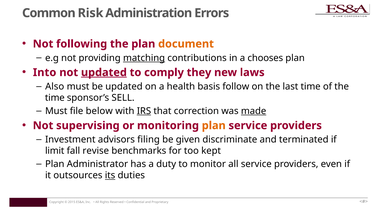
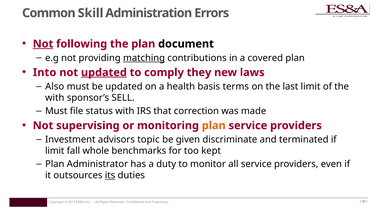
Risk: Risk -> Skill (91, 13)
Not underline: none -> present (43, 44)
document colour: orange -> black (186, 44)
chooses: chooses -> covered (265, 58)
follow: follow -> terms (236, 87)
last time: time -> limit (311, 87)
time: time -> with (55, 98)
below: below -> status (99, 111)
IRS underline: present -> none (144, 111)
made underline: present -> none (254, 111)
filing: filing -> topic (148, 140)
revise: revise -> whole (96, 151)
